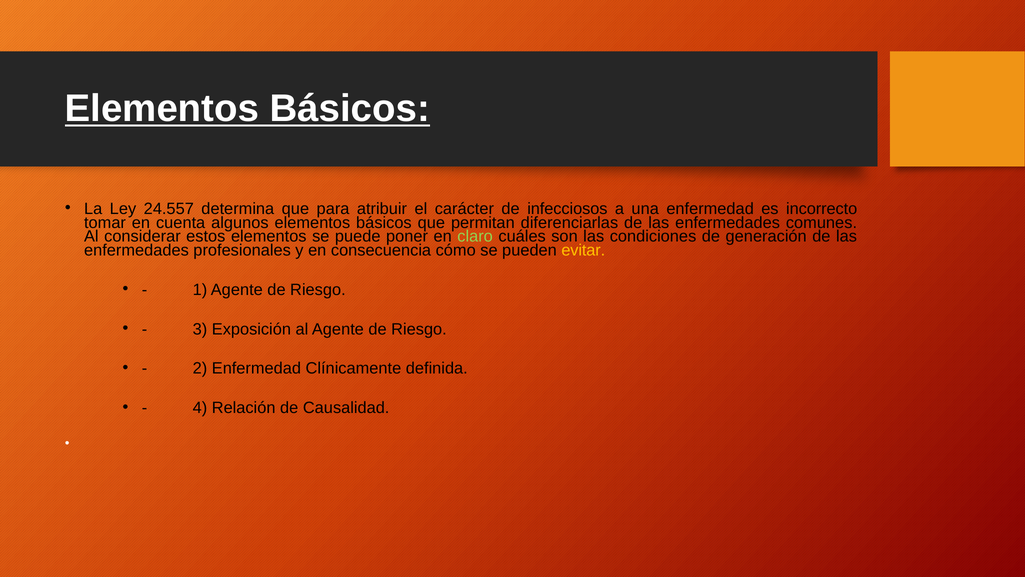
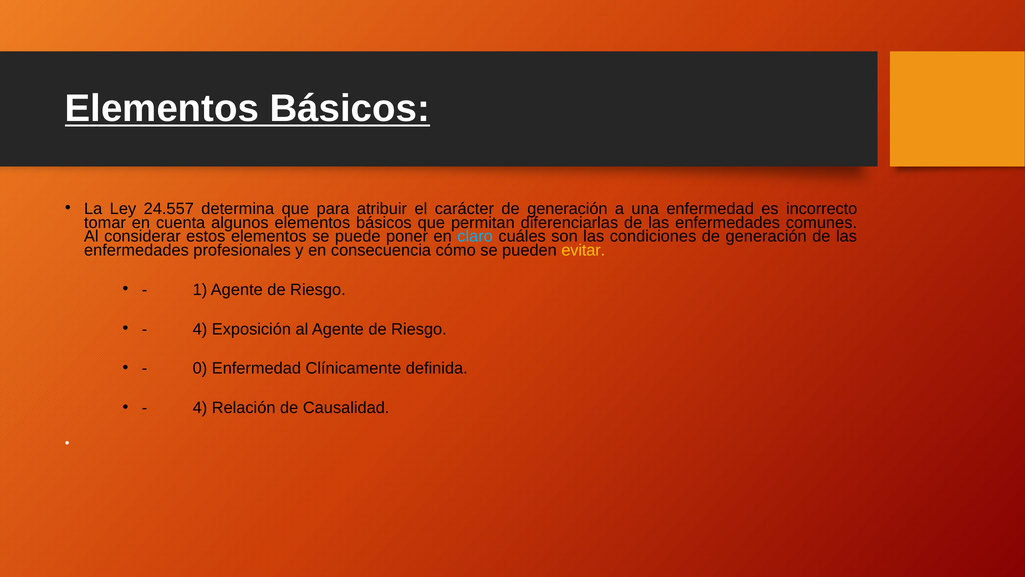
carácter de infecciosos: infecciosos -> generación (567, 209)
claro colour: light green -> light blue (475, 236)
3: 3 -> 4 (200, 329)
2: 2 -> 0 (200, 368)
